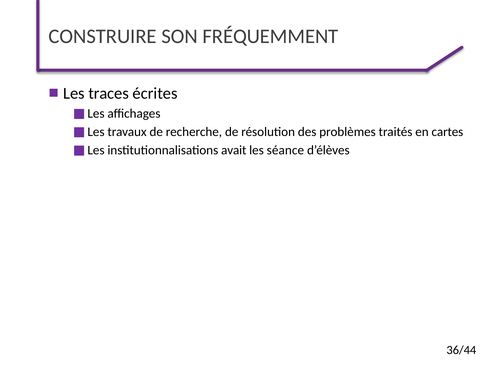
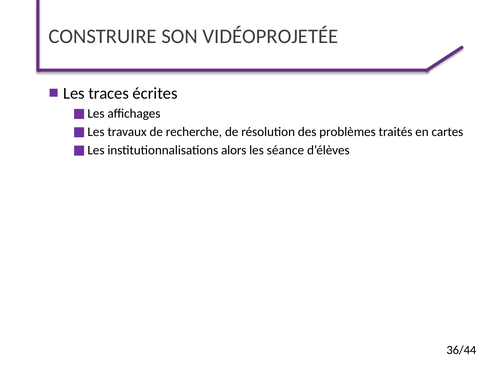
FRÉQUEMMENT: FRÉQUEMMENT -> VIDÉOPROJETÉE (270, 36)
avait: avait -> alors (234, 150)
